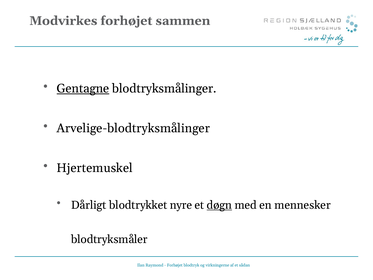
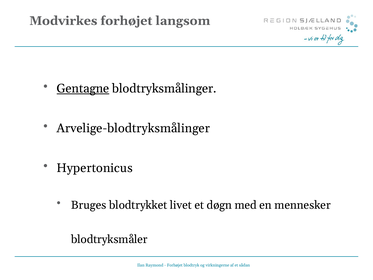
sammen: sammen -> langsom (183, 21)
Hjertemuskel: Hjertemuskel -> Hypertonicus (95, 168)
Dårligt: Dårligt -> Bruges (89, 205)
nyre: nyre -> livet (181, 205)
døgn underline: present -> none (219, 205)
